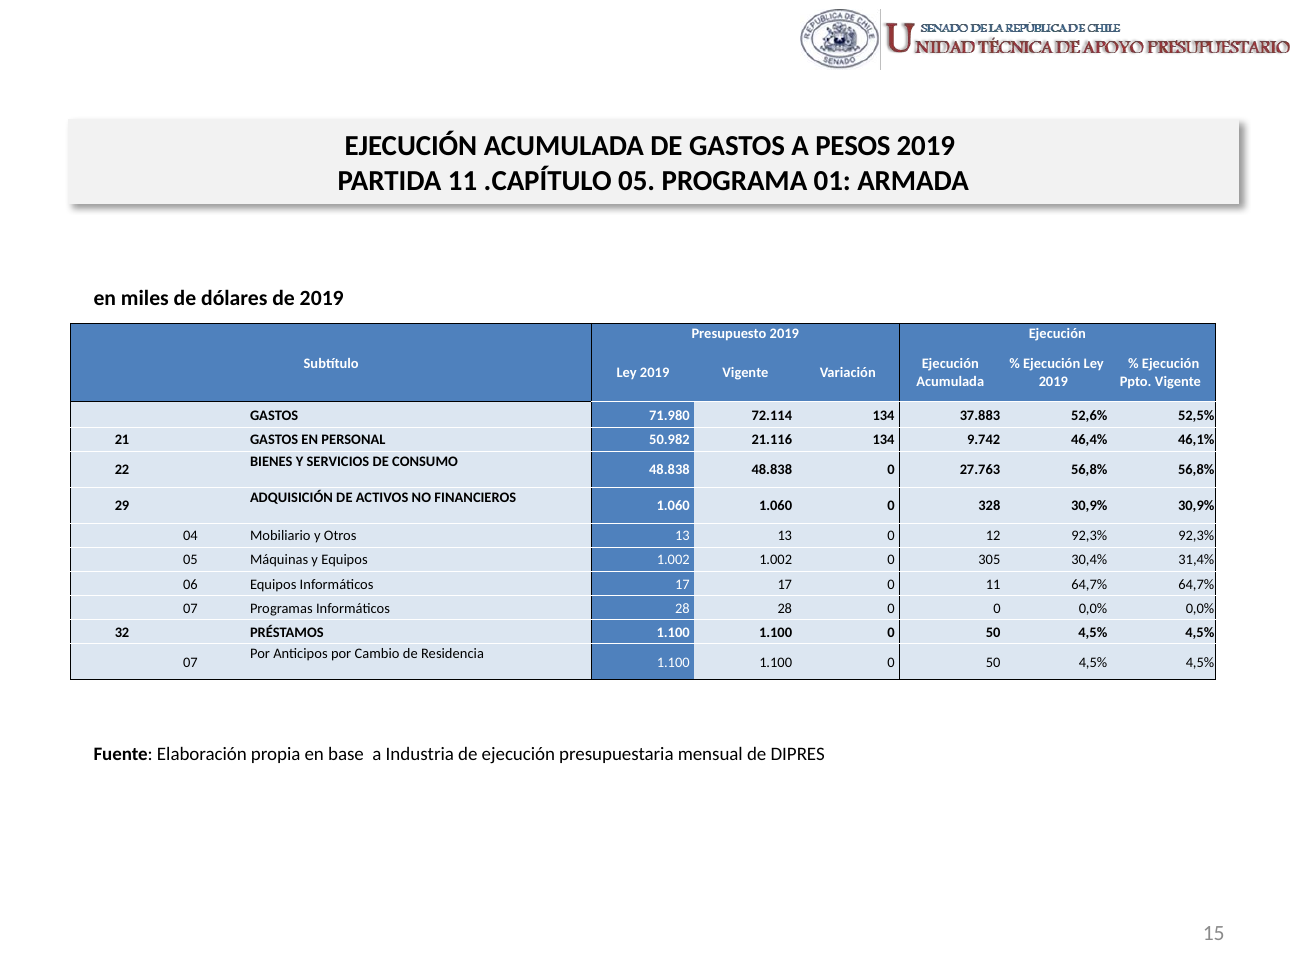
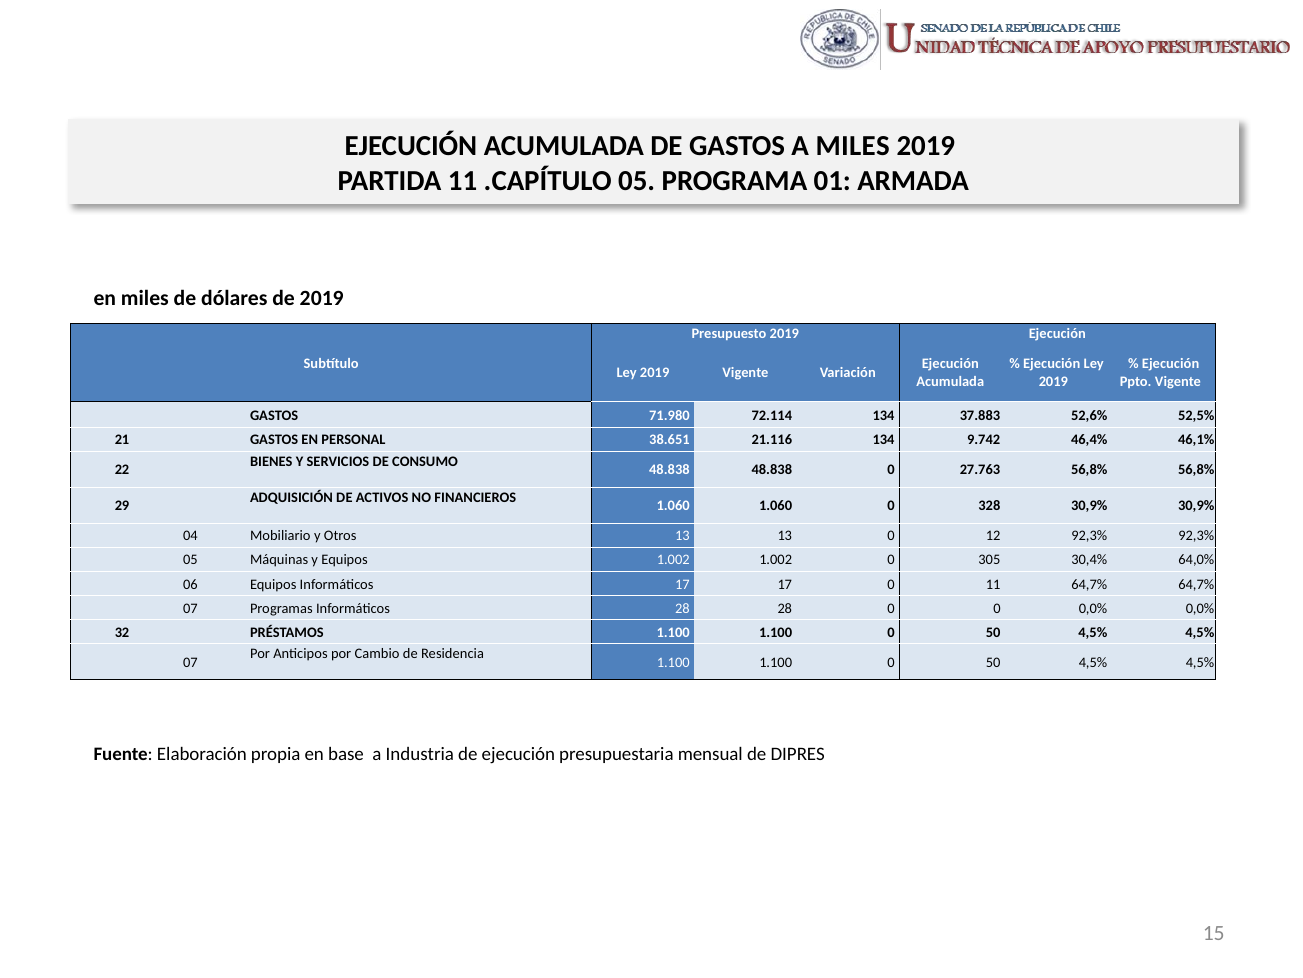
A PESOS: PESOS -> MILES (853, 146)
50.982: 50.982 -> 38.651 (669, 440)
31,4%: 31,4% -> 64,0% (1196, 560)
